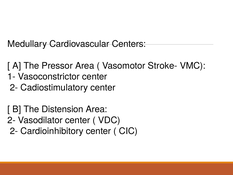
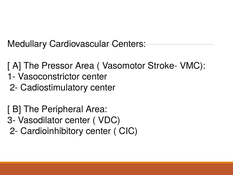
Distension: Distension -> Peripheral (62, 109)
2-: 2- -> 3- (12, 120)
